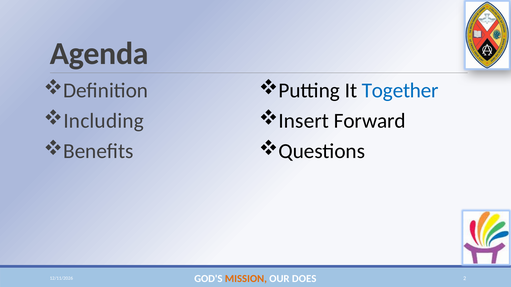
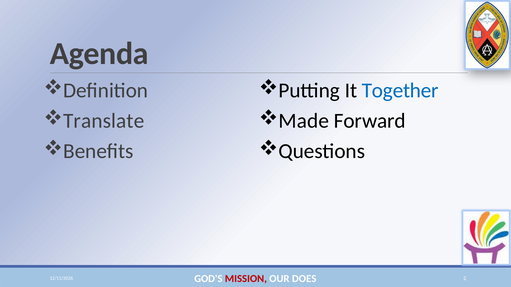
Including: Including -> Translate (104, 121)
Insert: Insert -> Made (304, 121)
MISSION colour: orange -> red (246, 279)
